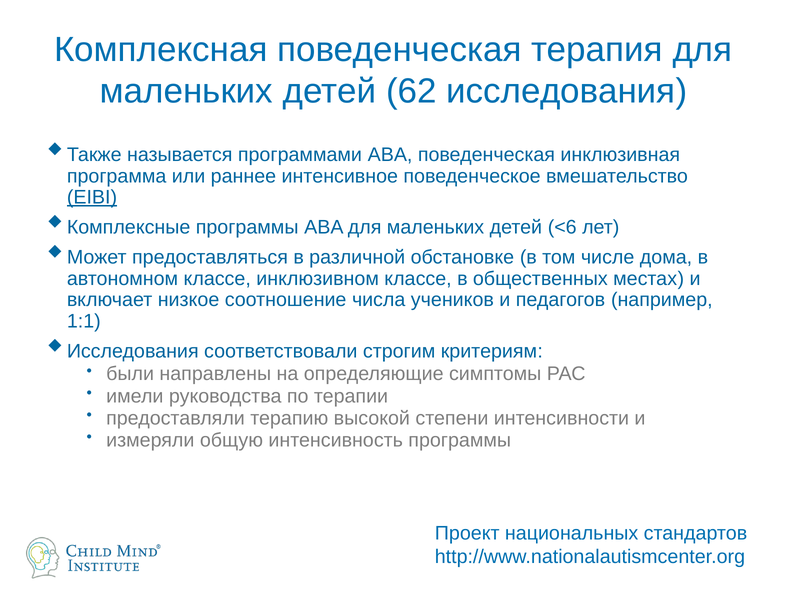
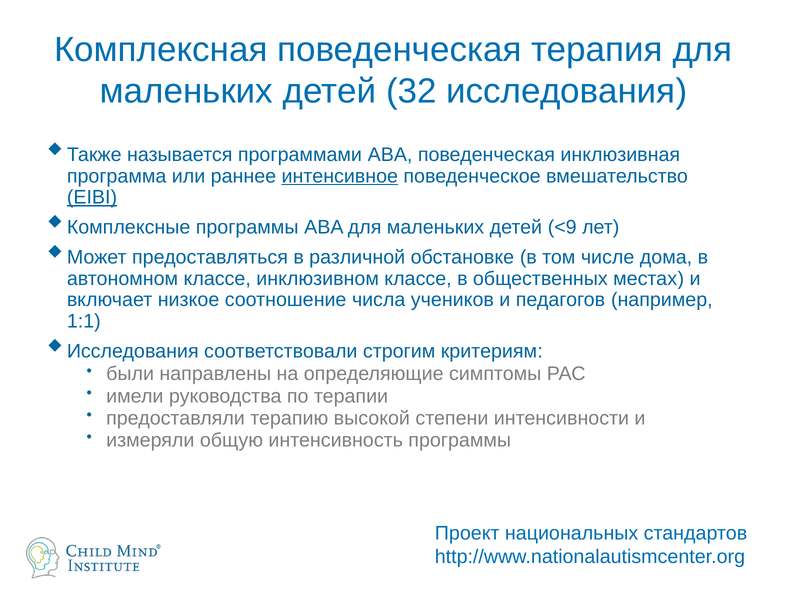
62: 62 -> 32 (411, 91)
интенсивное underline: none -> present (340, 176)
<6: <6 -> <9 (562, 227)
